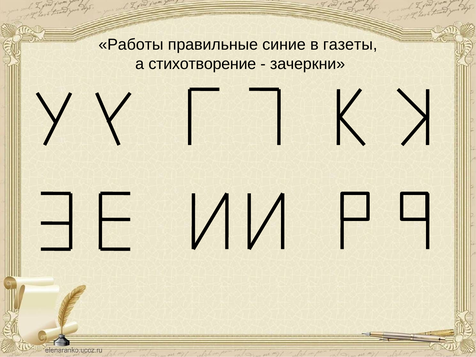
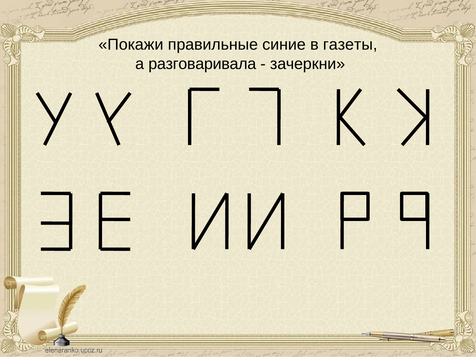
Работы: Работы -> Покажи (131, 45)
стихотворение: стихотворение -> разговаривала (202, 64)
